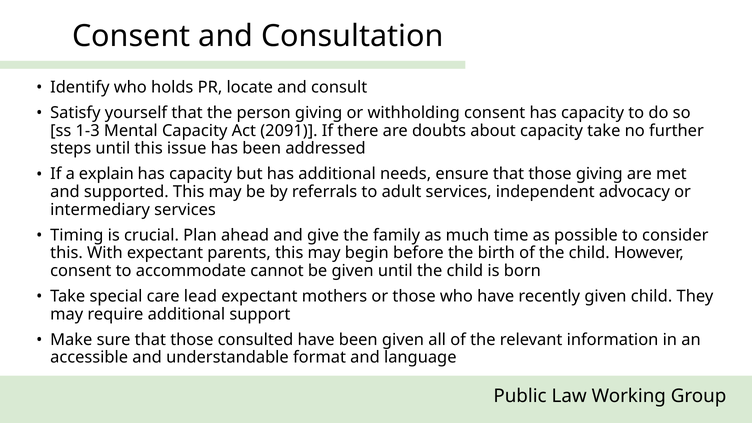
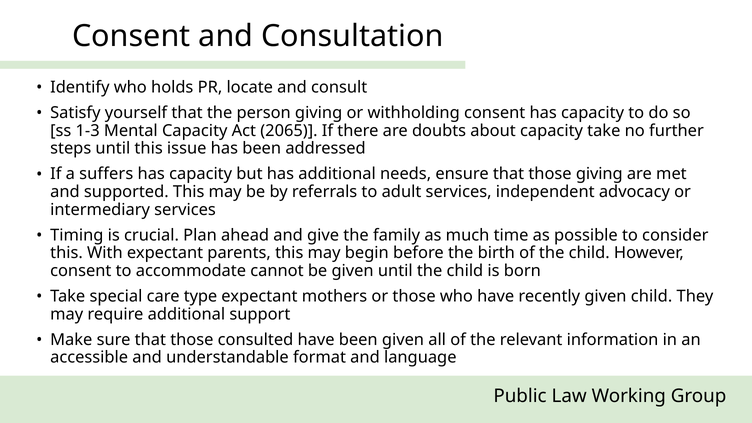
2091: 2091 -> 2065 (289, 131)
explain: explain -> suffers (106, 174)
lead: lead -> type (201, 296)
